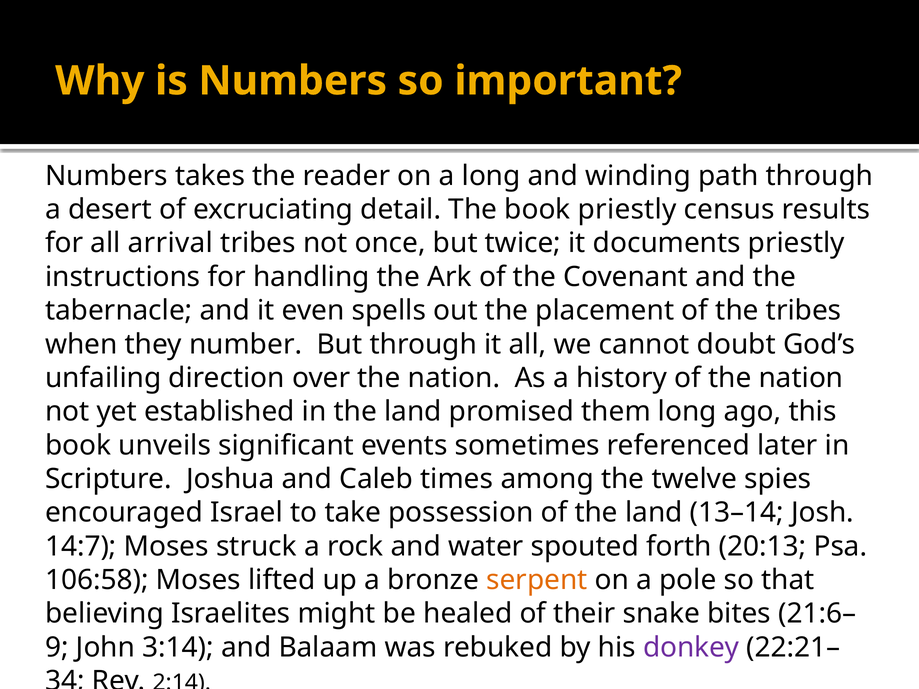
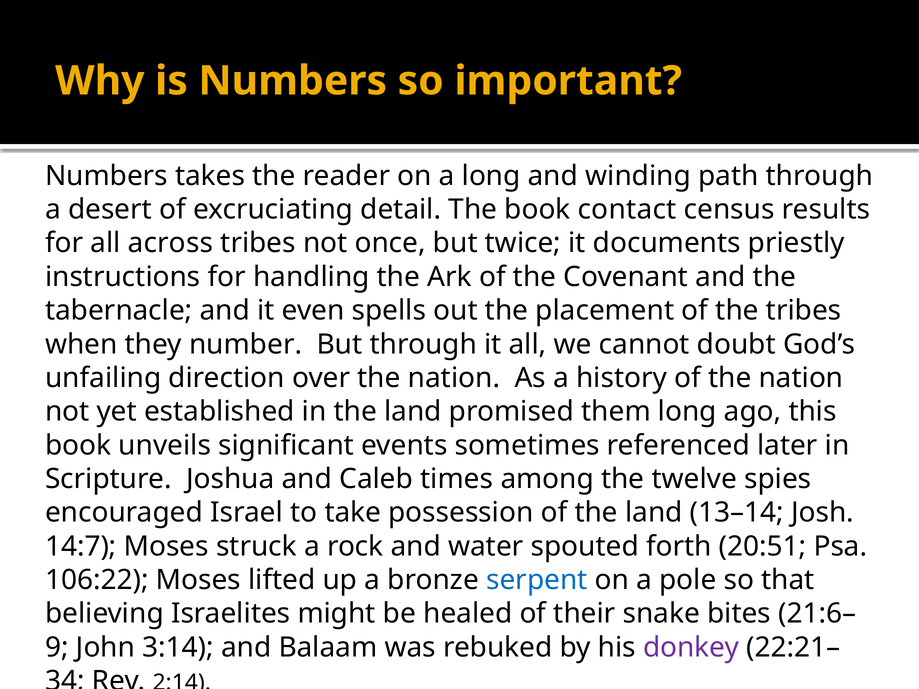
book priestly: priestly -> contact (627, 210)
arrival: arrival -> across (170, 243)
20:13: 20:13 -> 20:51 (763, 546)
106:58: 106:58 -> 106:22 (97, 580)
serpent colour: orange -> blue (537, 580)
